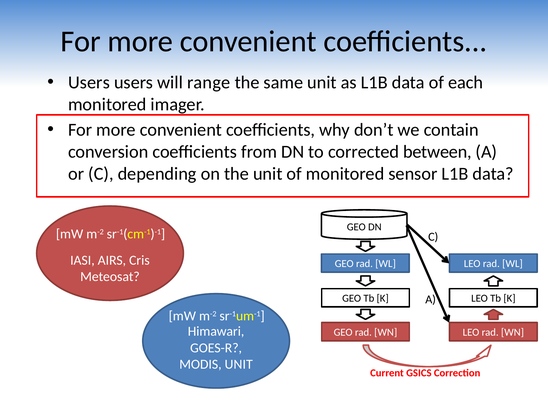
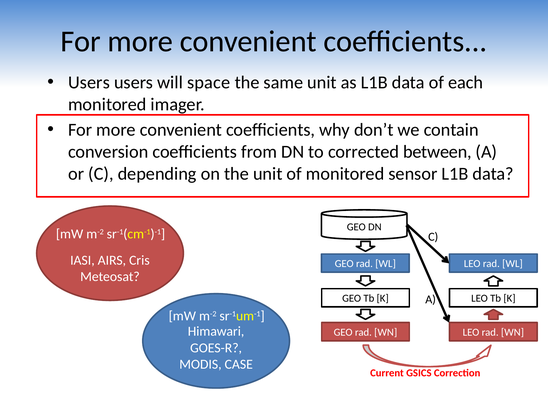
range: range -> space (209, 82)
MODIS UNIT: UNIT -> CASE (239, 364)
